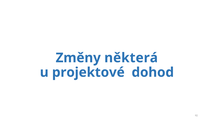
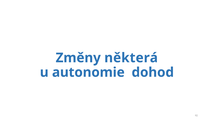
projektové: projektové -> autonomie (88, 72)
